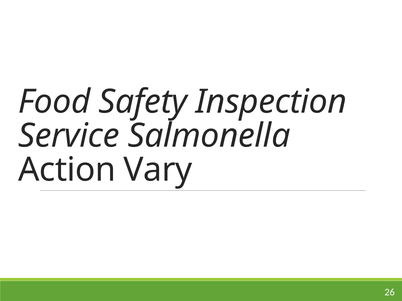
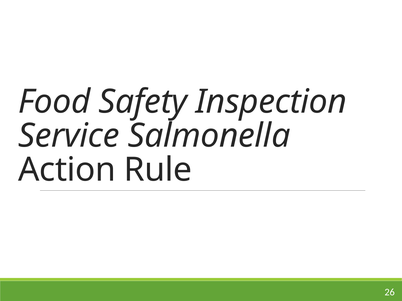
Vary: Vary -> Rule (158, 170)
